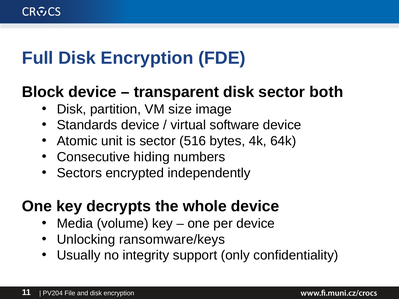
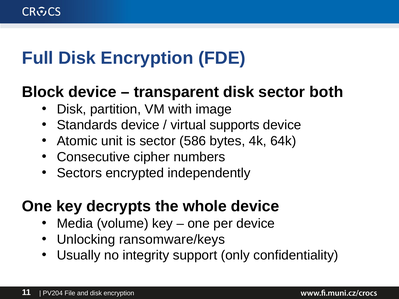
size: size -> with (180, 109)
software: software -> supports (235, 125)
516: 516 -> 586 (193, 141)
hiding: hiding -> cipher (152, 157)
